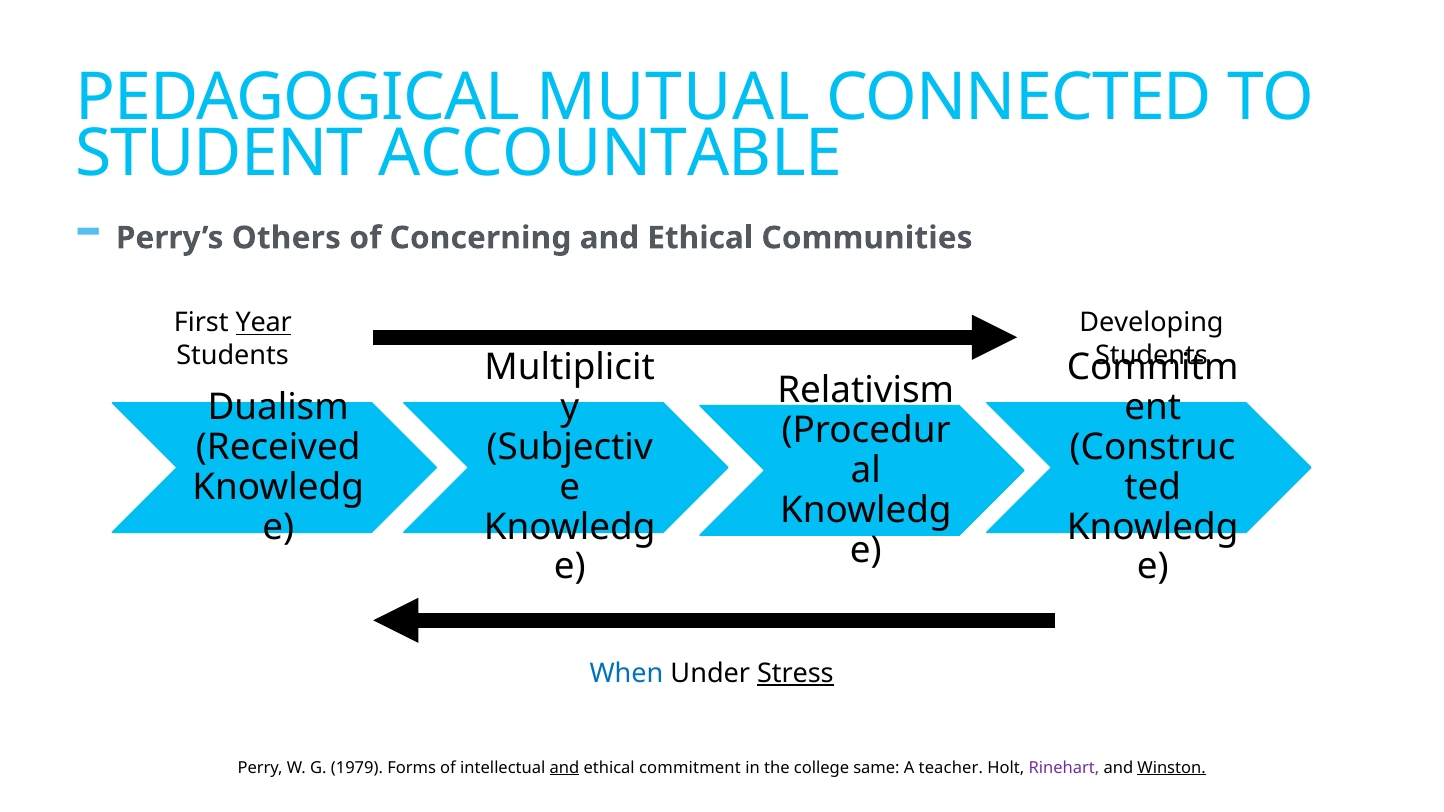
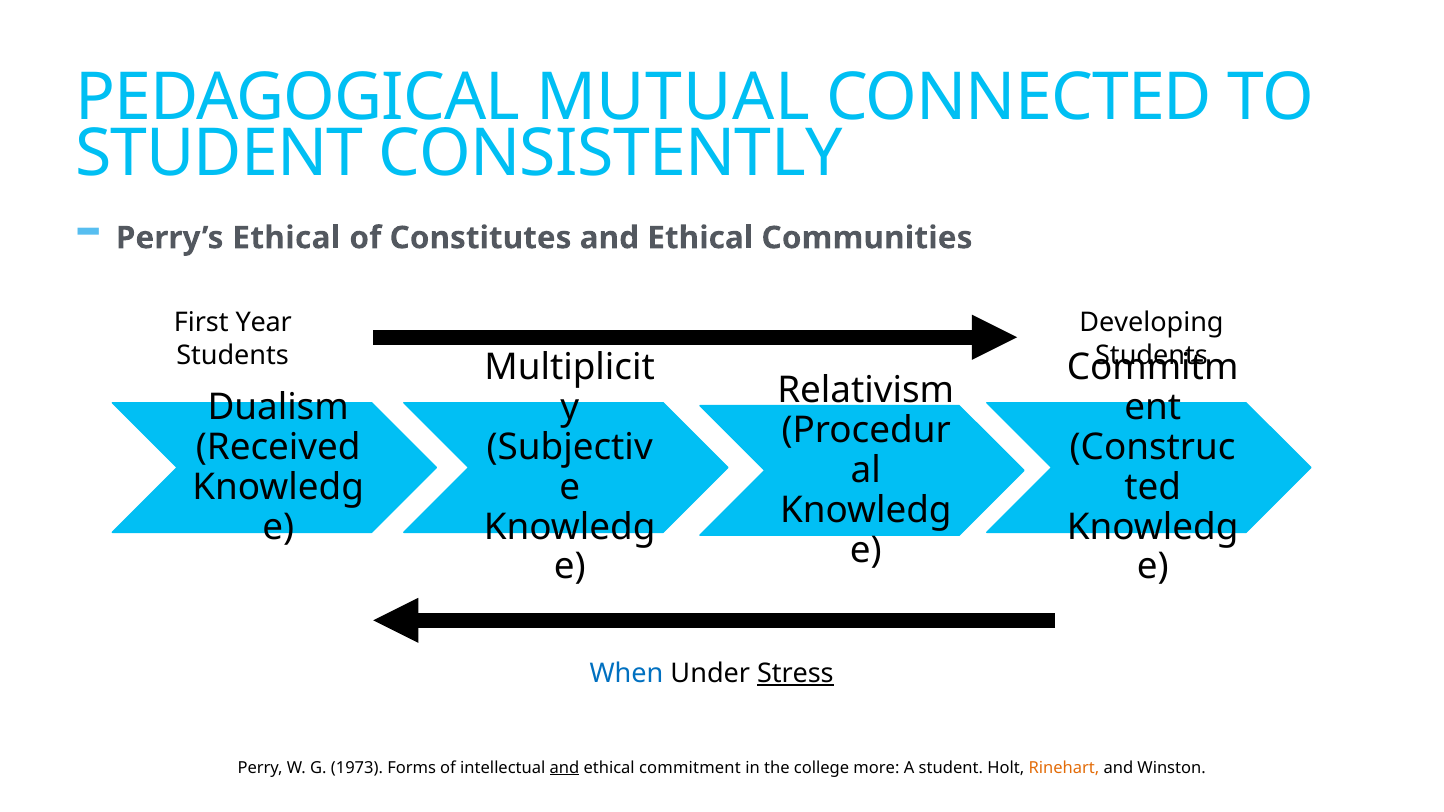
ACCOUNTABLE: ACCOUNTABLE -> CONSISTENTLY (610, 153)
Perry’s Others: Others -> Ethical (286, 238)
Concerning: Concerning -> Constitutes (481, 238)
Year underline: present -> none (264, 323)
1979: 1979 -> 1973 (357, 768)
same: same -> more (876, 768)
A teacher: teacher -> student (951, 768)
Rinehart colour: purple -> orange (1064, 768)
Winston underline: present -> none (1172, 768)
